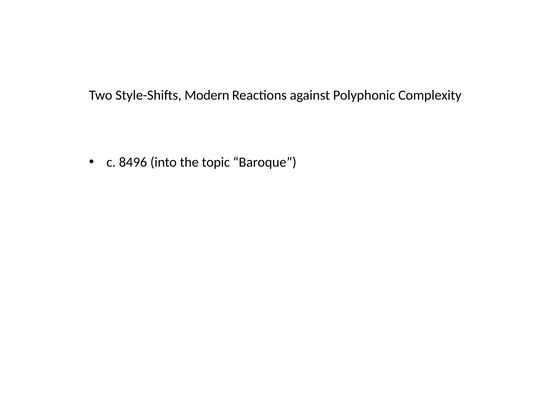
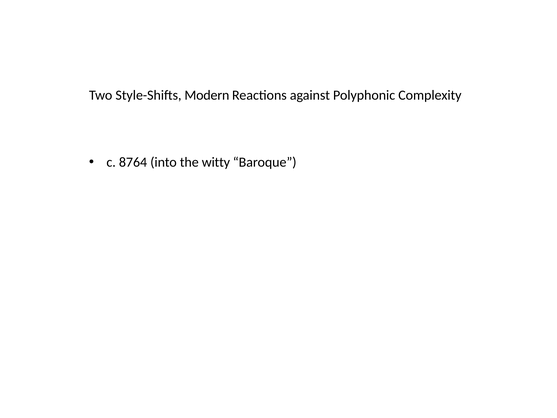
8496: 8496 -> 8764 (133, 162)
topic: topic -> witty (216, 162)
